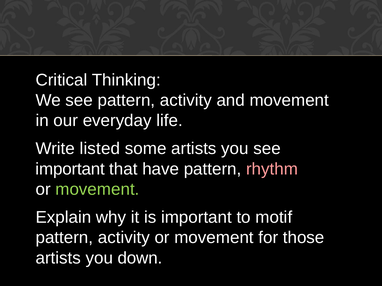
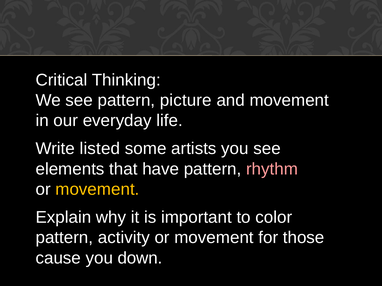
see pattern activity: activity -> picture (186, 100)
important: important -> elements (70, 169)
movement colour: light green -> yellow (97, 190)
motif: motif -> color (274, 218)
artists: artists -> cause (58, 258)
